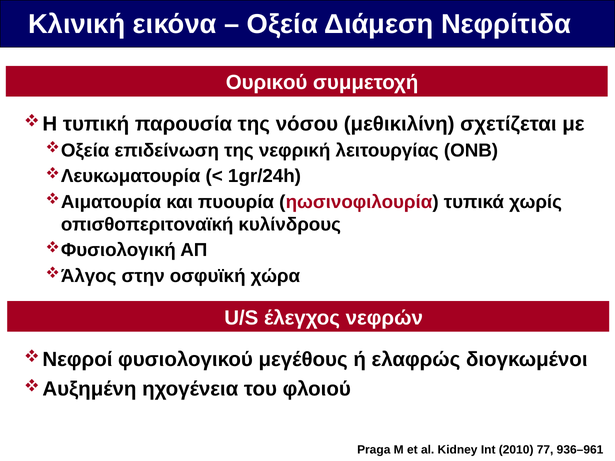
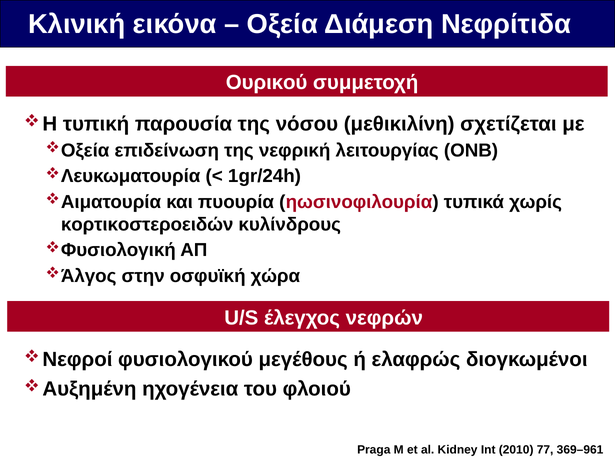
οπισθοπεριτοναϊκή: οπισθοπεριτοναϊκή -> κορτικοστεροειδών (147, 225)
936–961: 936–961 -> 369–961 (580, 450)
